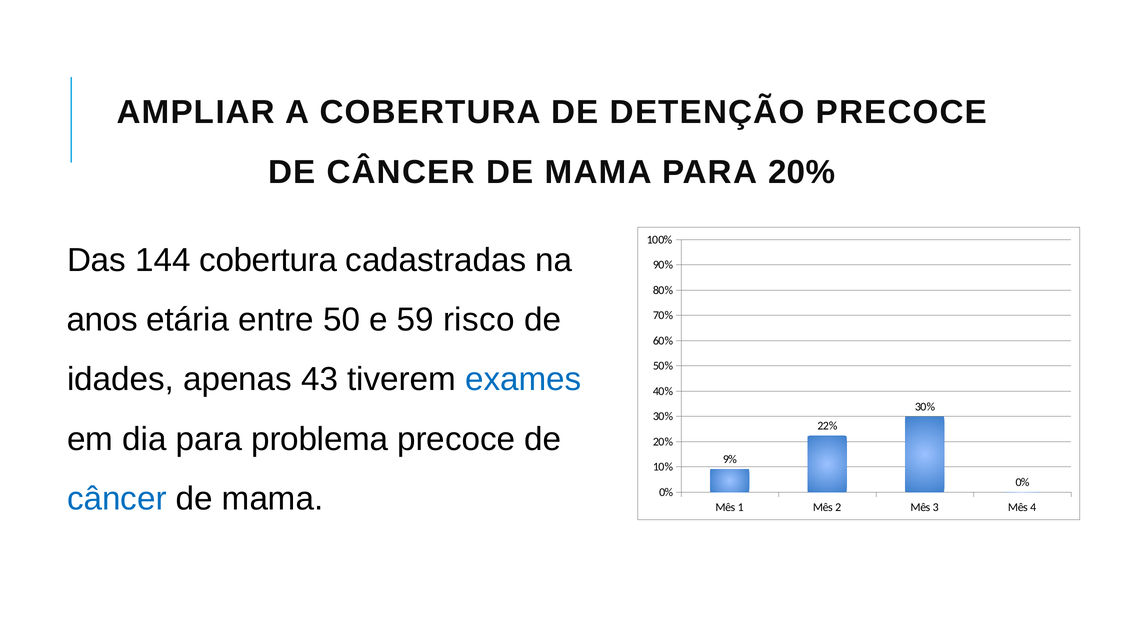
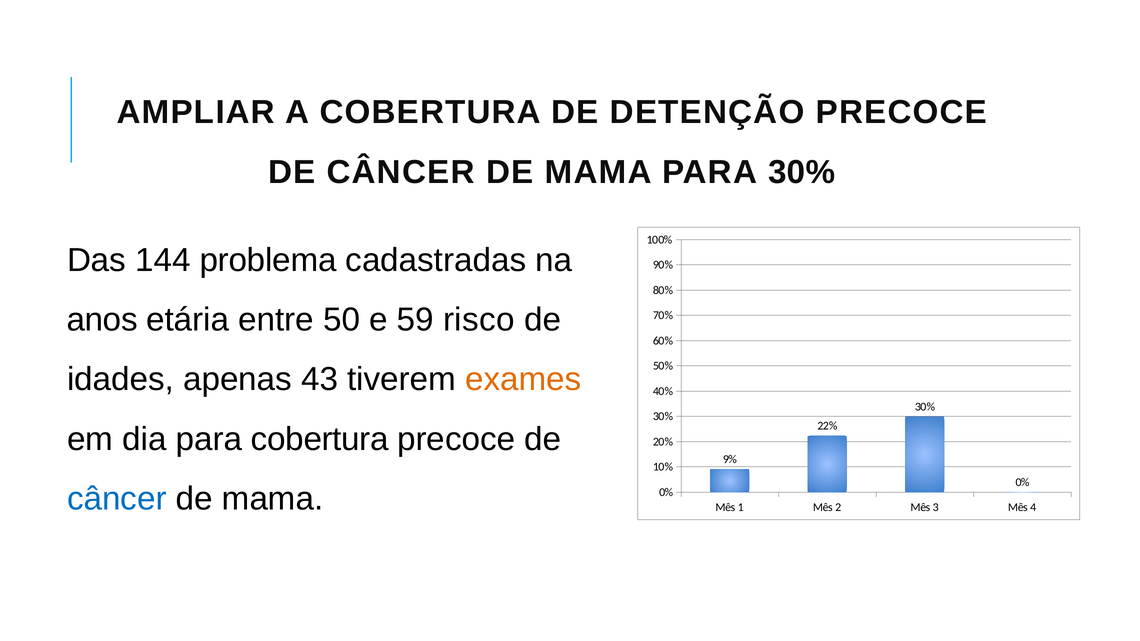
PARA 20%: 20% -> 30% (802, 172)
144 cobertura: cobertura -> problema (268, 260)
exames colour: blue -> orange (523, 380)
para problema: problema -> cobertura (320, 439)
